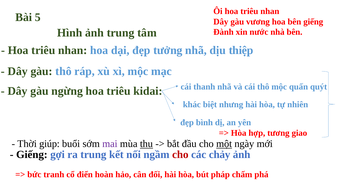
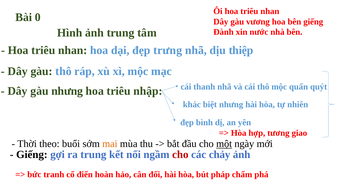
5: 5 -> 0 (38, 17)
tưởng: tưởng -> trưng (168, 50)
gàu ngừng: ngừng -> nhưng (67, 91)
kidai: kidai -> nhập (148, 91)
giúp: giúp -> theo (49, 144)
mai colour: purple -> orange (110, 144)
thu underline: present -> none (146, 144)
